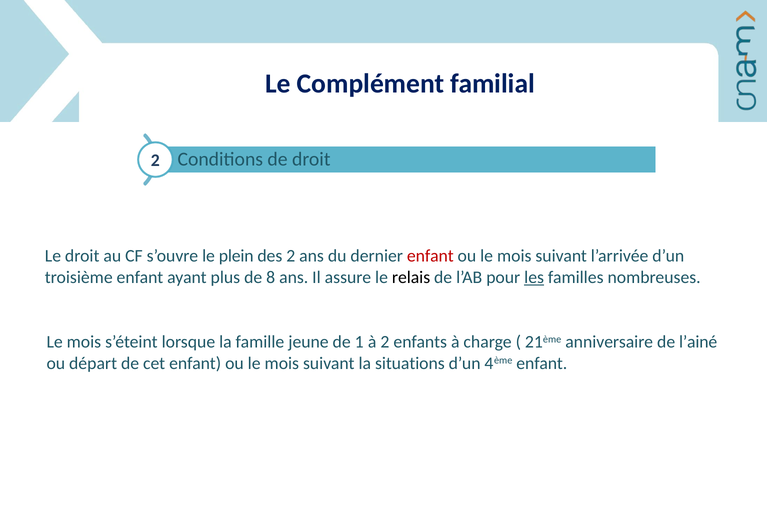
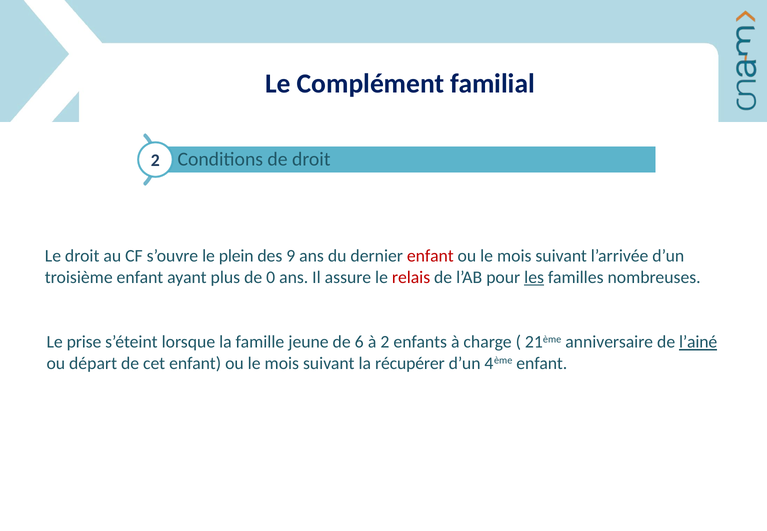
des 2: 2 -> 9 (291, 256)
8: 8 -> 0 (271, 277)
relais colour: black -> red (411, 277)
mois: mois -> prise (84, 342)
1: 1 -> 6 (359, 342)
l’ainé underline: none -> present (698, 342)
situations: situations -> récupérer (410, 363)
